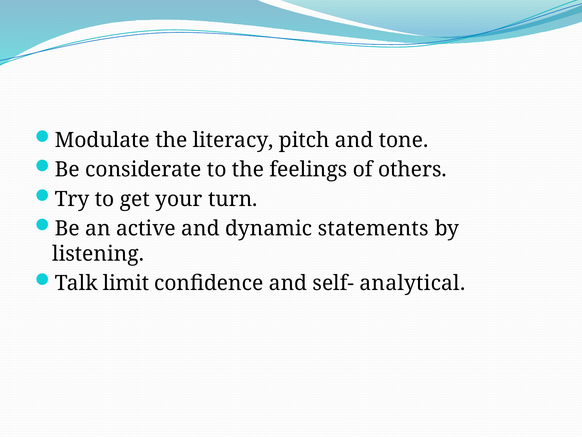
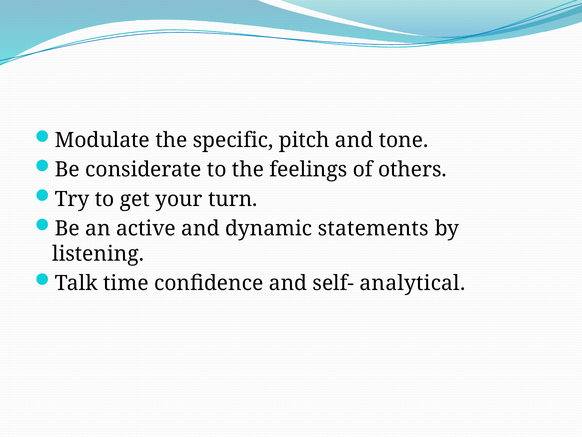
literacy: literacy -> specific (233, 140)
limit: limit -> time (126, 283)
